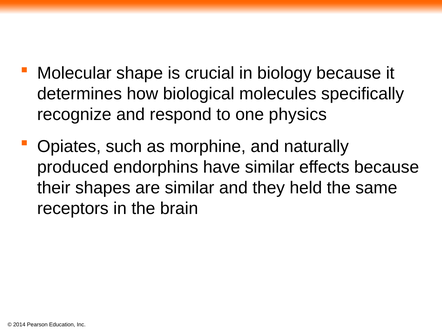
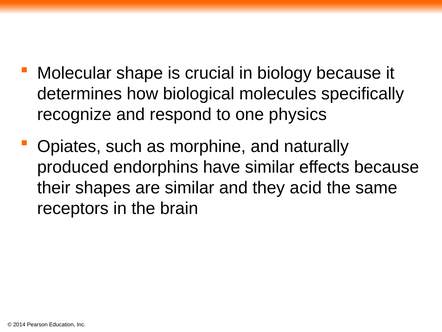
held: held -> acid (306, 187)
